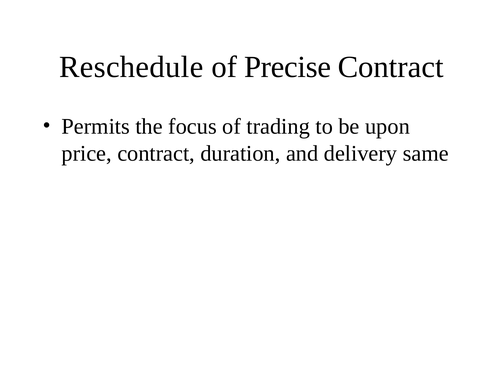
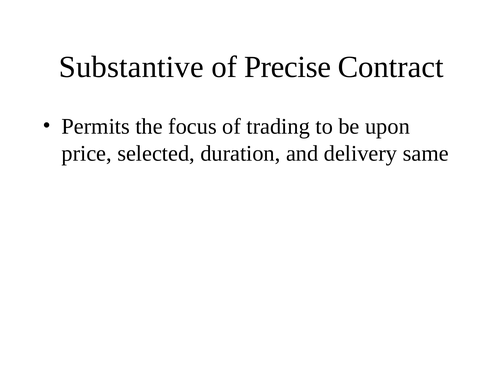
Reschedule: Reschedule -> Substantive (131, 67)
price contract: contract -> selected (156, 153)
